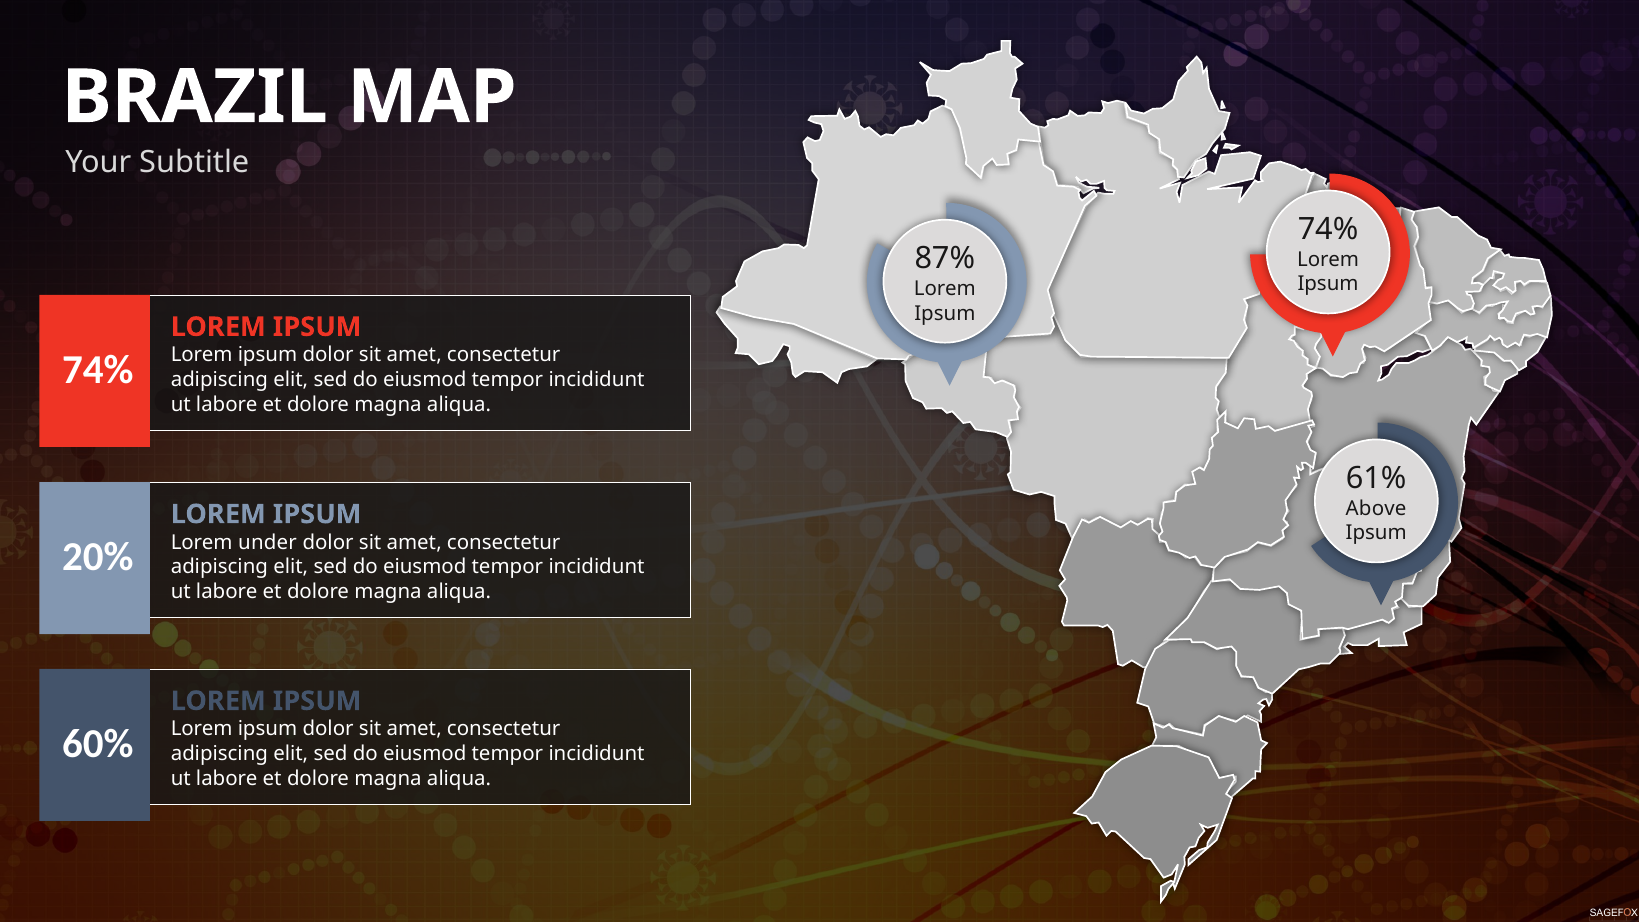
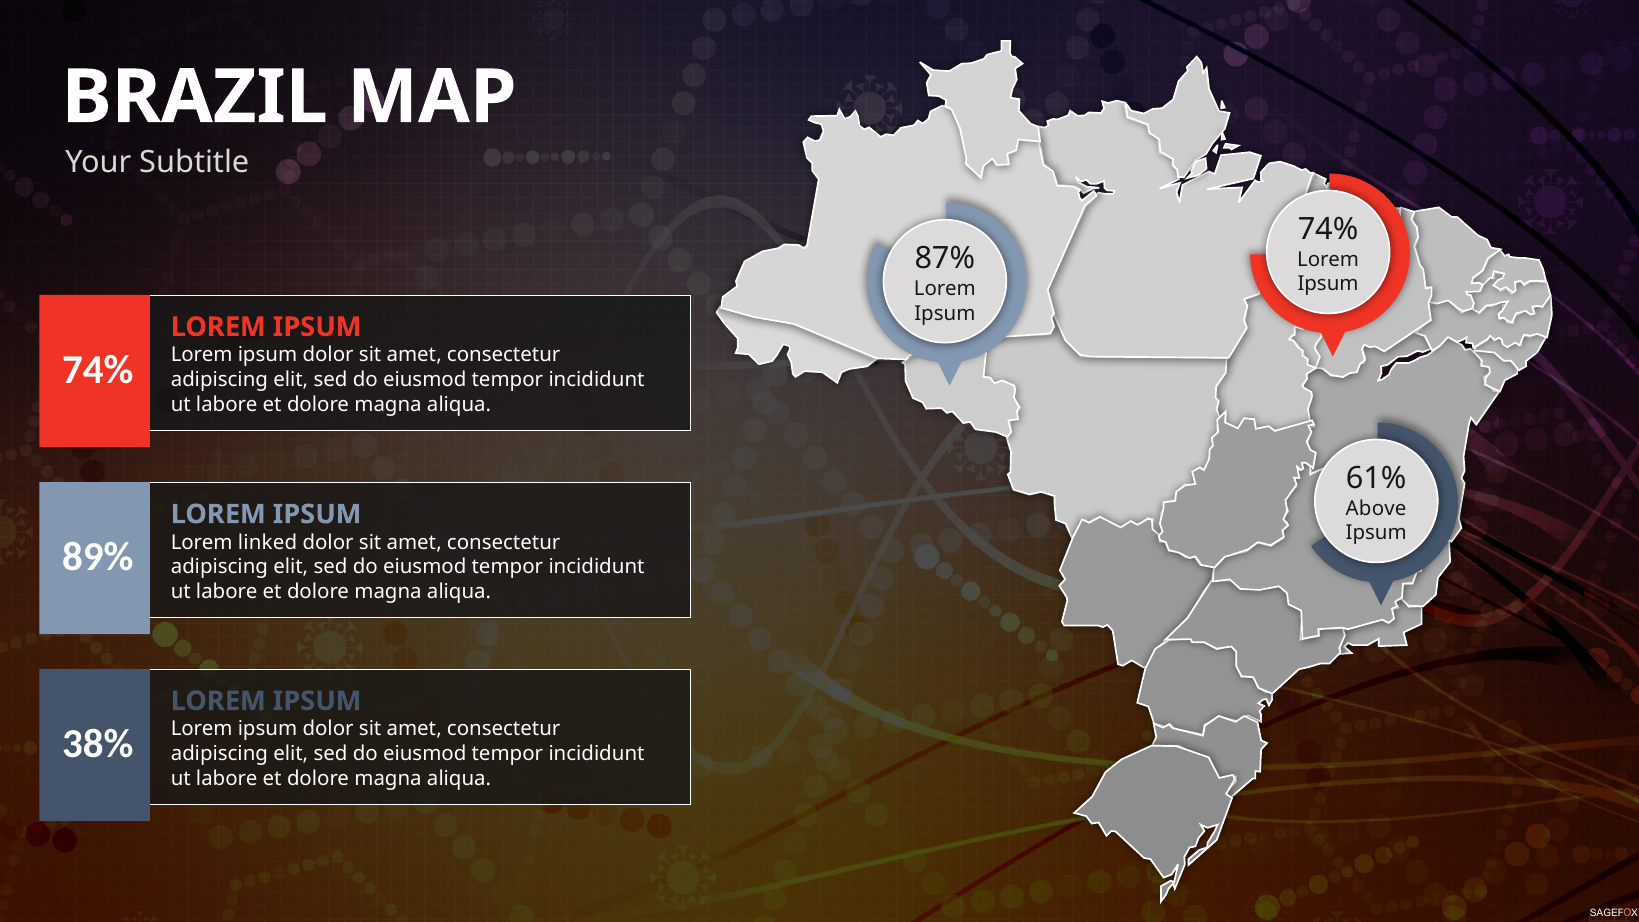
under: under -> linked (268, 542)
20%: 20% -> 89% (98, 557)
60%: 60% -> 38% (98, 744)
